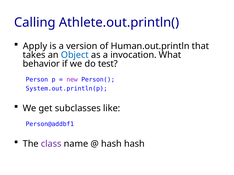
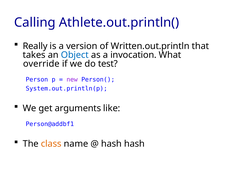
Apply: Apply -> Really (35, 46)
Human.out.println: Human.out.println -> Written.out.println (150, 46)
behavior: behavior -> override (41, 64)
subclasses: subclasses -> arguments (78, 109)
class colour: purple -> orange (51, 144)
